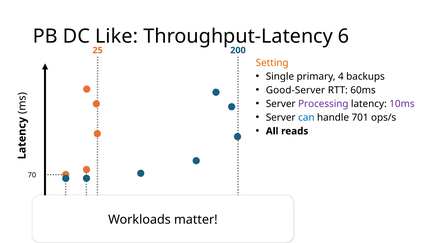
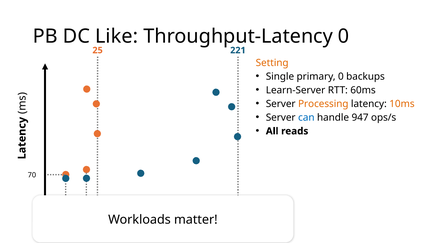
Throughput-Latency 6: 6 -> 0 (344, 36)
200: 200 -> 221 (238, 50)
primary 4: 4 -> 0 (341, 76)
Good-Server: Good-Server -> Learn-Server (296, 90)
Processing colour: purple -> orange (323, 104)
10ms colour: purple -> orange (402, 104)
701: 701 -> 947 (360, 117)
